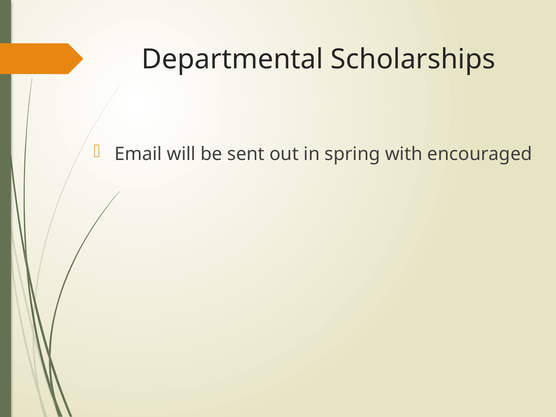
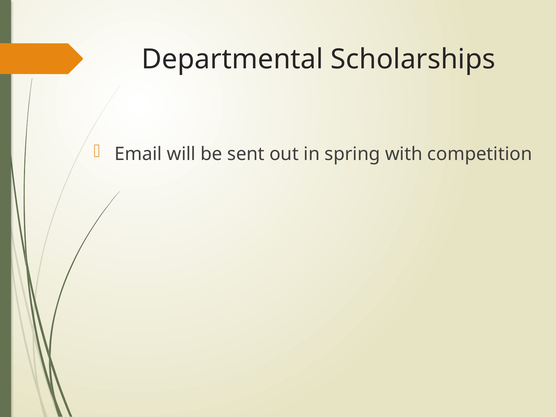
encouraged: encouraged -> competition (480, 154)
